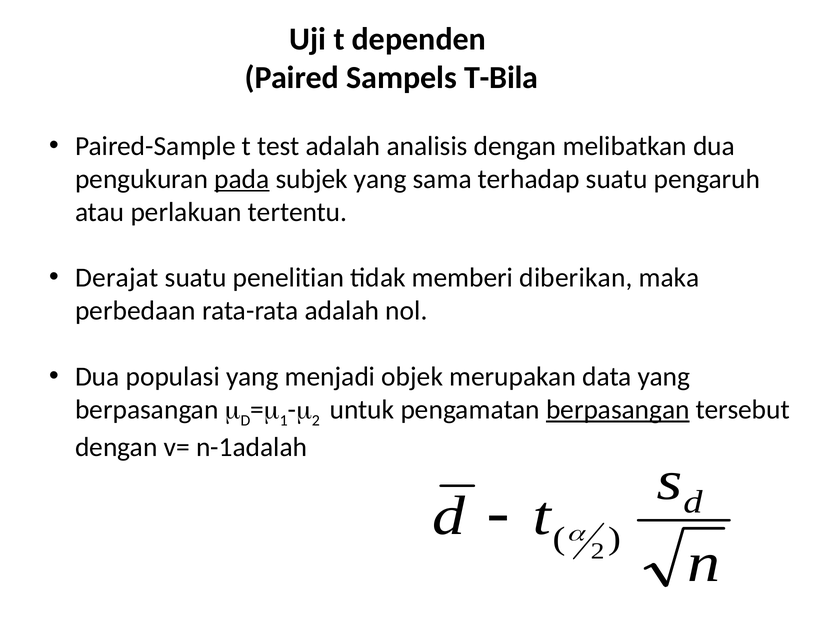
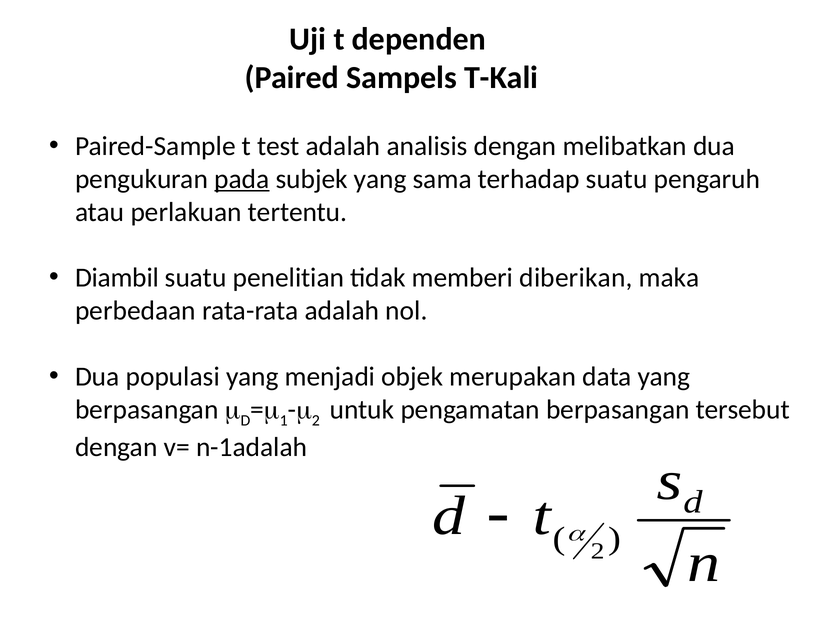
T-Bila: T-Bila -> T-Kali (501, 78)
Derajat: Derajat -> Diambil (117, 278)
berpasangan underline: present -> none (618, 410)
